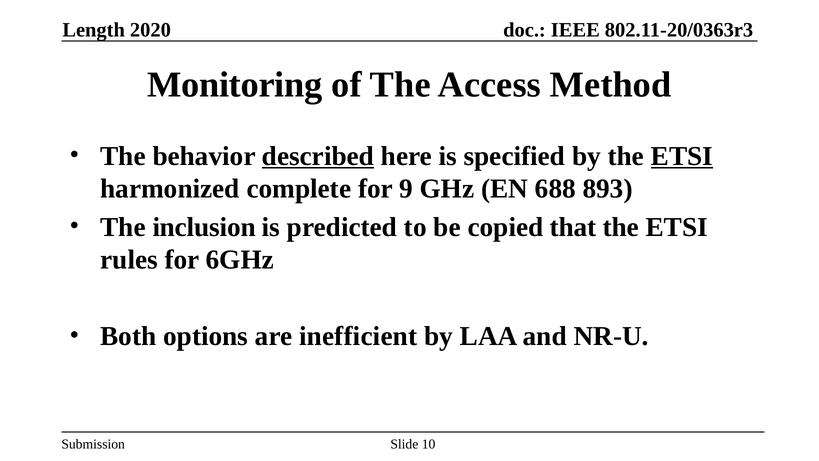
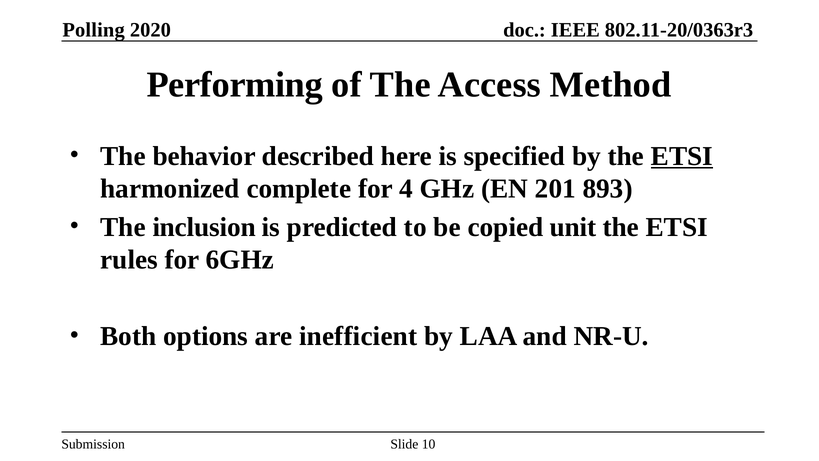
Length: Length -> Polling (94, 30)
Monitoring: Monitoring -> Performing (235, 84)
described underline: present -> none (318, 156)
9: 9 -> 4 (406, 189)
688: 688 -> 201 (555, 189)
that: that -> unit (573, 227)
